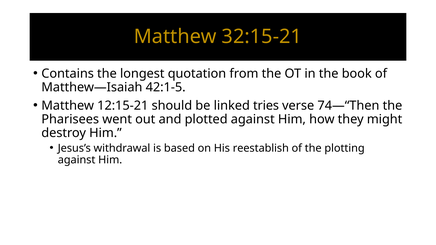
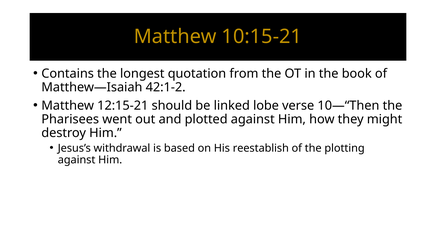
32:15-21: 32:15-21 -> 10:15-21 (262, 37)
42:1-5: 42:1-5 -> 42:1-2 (166, 87)
tries: tries -> lobe (266, 106)
74—“Then: 74—“Then -> 10—“Then (348, 106)
